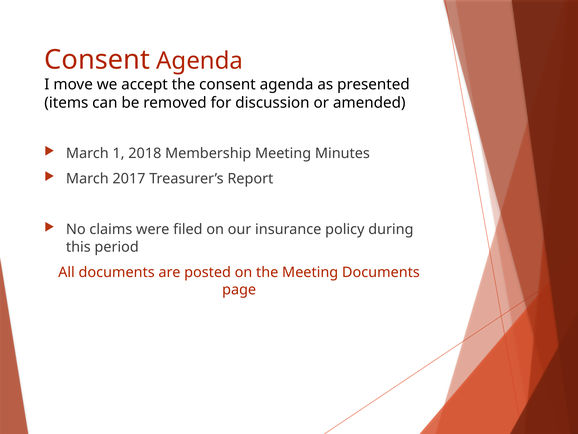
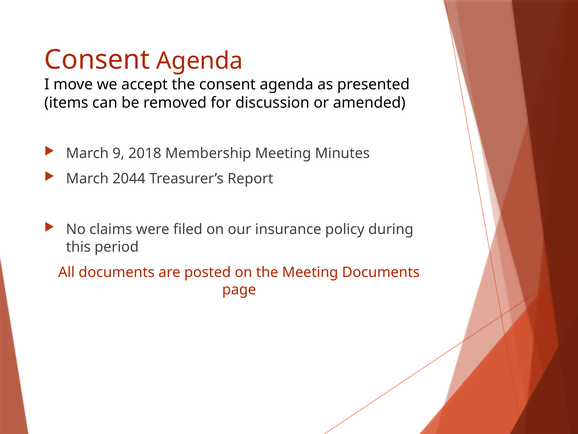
1: 1 -> 9 (118, 153)
2017: 2017 -> 2044 (129, 179)
